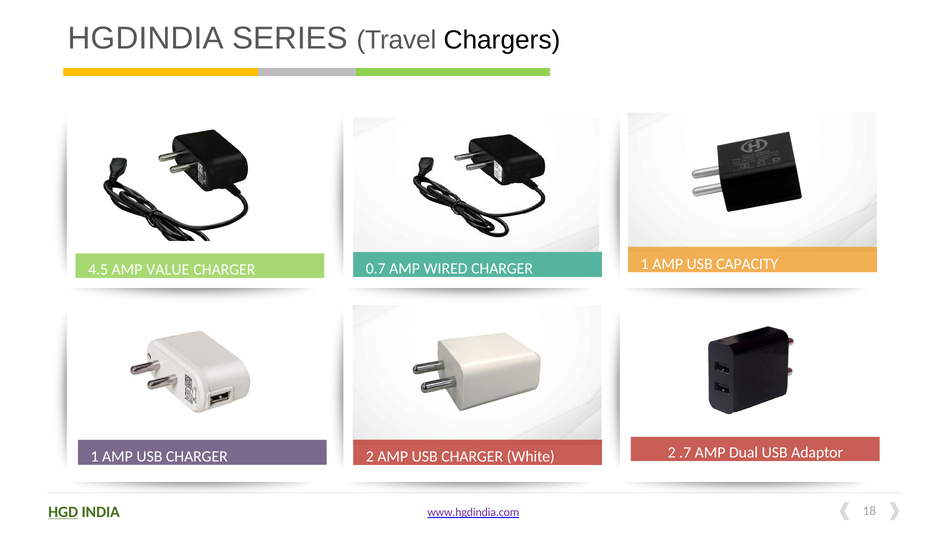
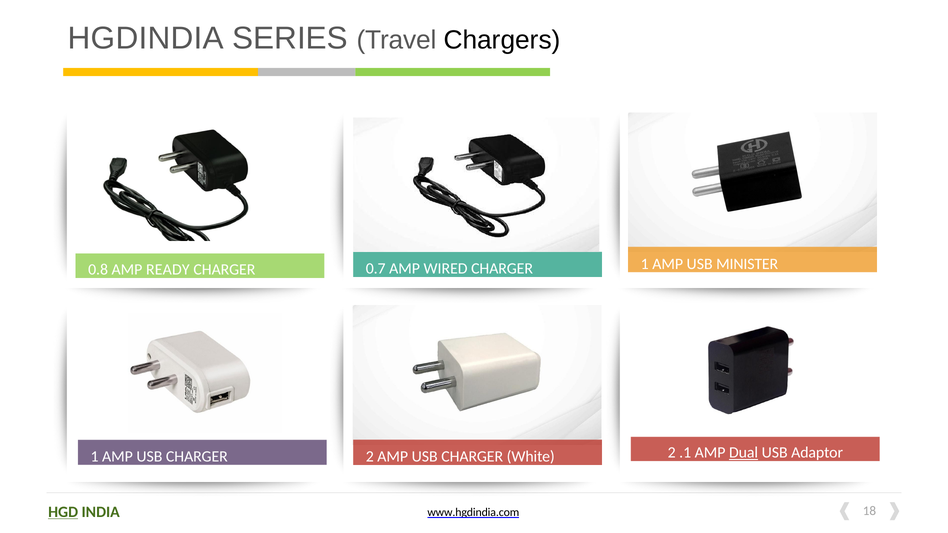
CAPACITY: CAPACITY -> MINISTER (747, 264)
4.5: 4.5 -> 0.8 (98, 270)
VALUE: VALUE -> READY (168, 270)
.7: .7 -> .1 (685, 453)
Dual underline: none -> present (744, 453)
www.hgdindia.com colour: purple -> black (473, 513)
